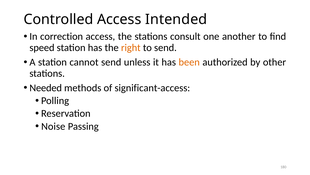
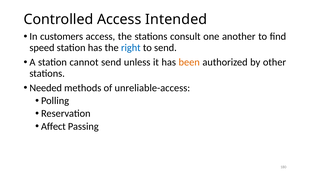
correction: correction -> customers (62, 36)
right colour: orange -> blue (131, 48)
significant-access: significant-access -> unreliable-access (152, 88)
Noise: Noise -> Affect (53, 126)
